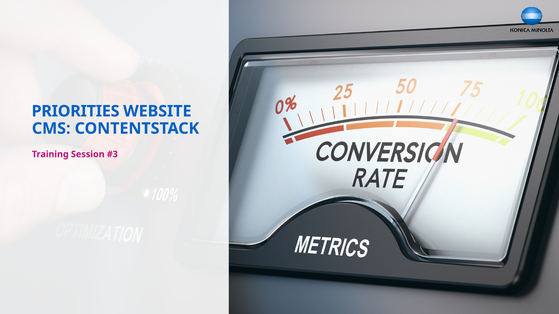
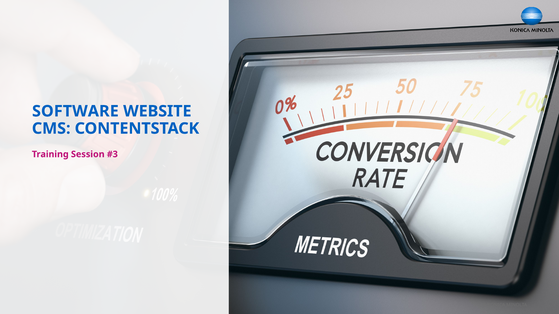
PRIORITIES: PRIORITIES -> SOFTWARE (75, 111)
